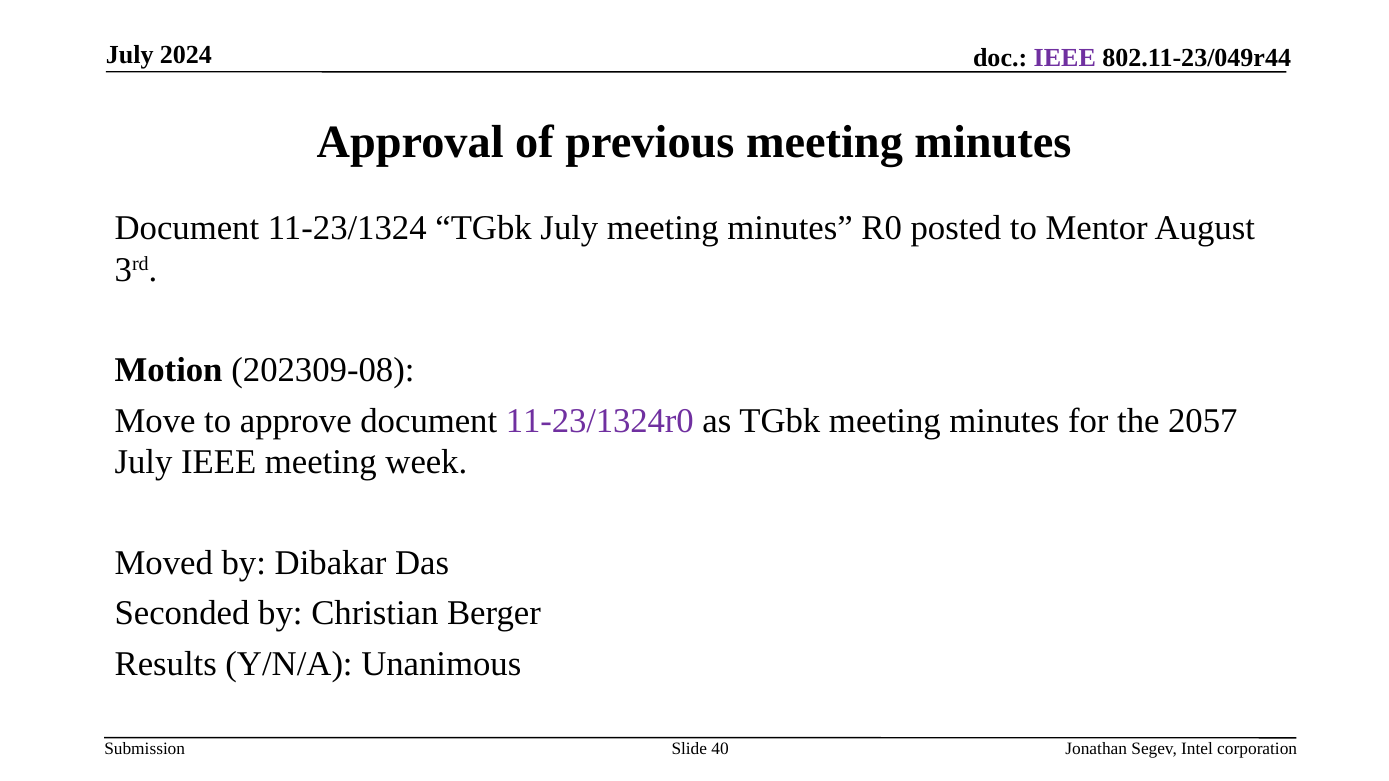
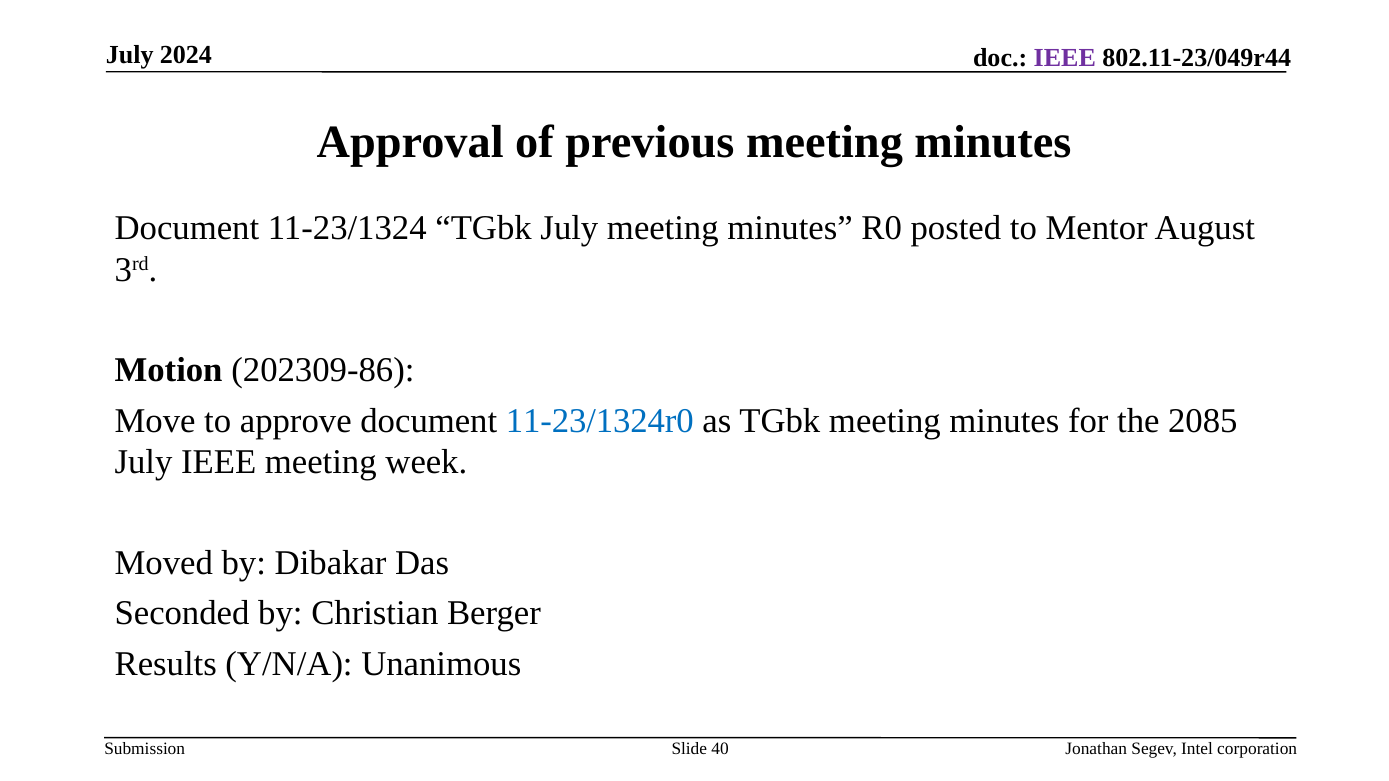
202309-08: 202309-08 -> 202309-86 (323, 370)
11-23/1324r0 colour: purple -> blue (600, 421)
2057: 2057 -> 2085 (1203, 421)
